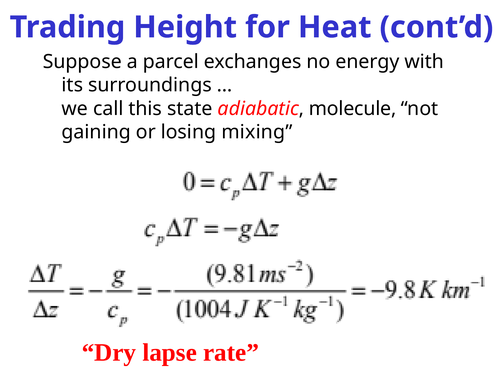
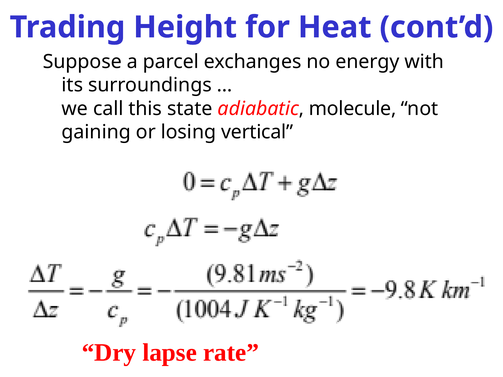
mixing: mixing -> vertical (257, 132)
